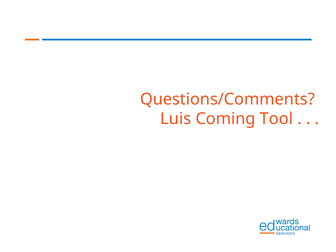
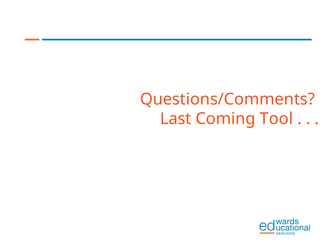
Luis: Luis -> Last (176, 119)
